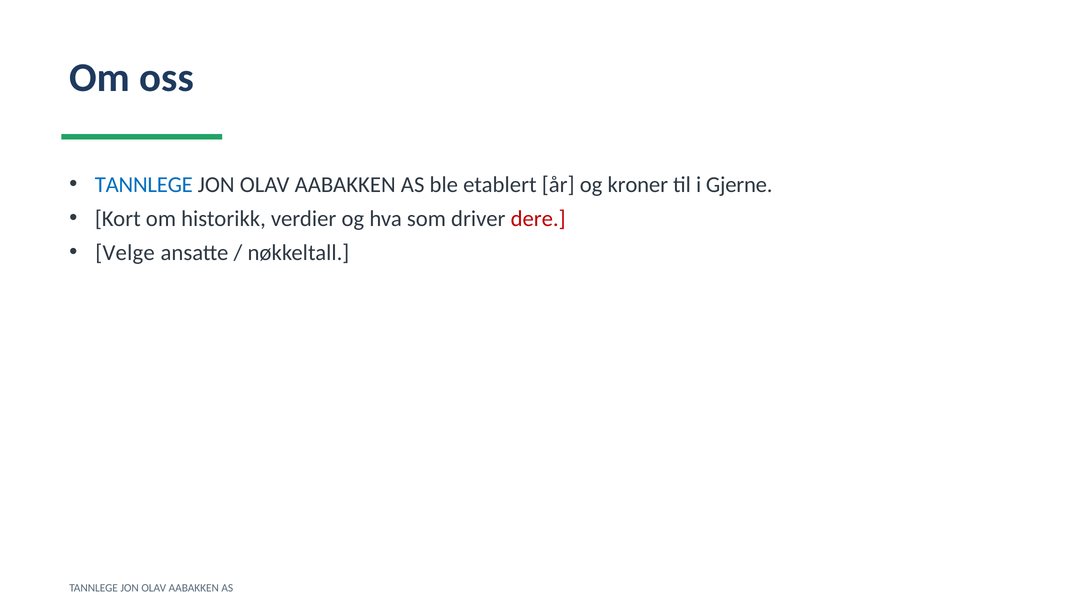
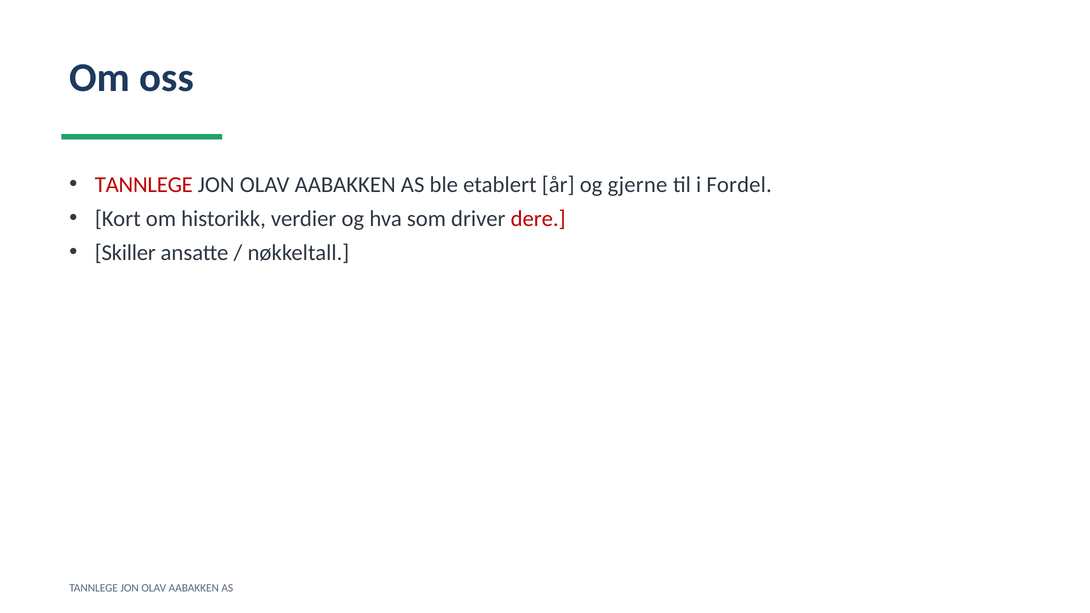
TANNLEGE colour: blue -> red (144, 185)
kroner: kroner -> gjerne (638, 185)
Gjerne: Gjerne -> Fordel (739, 185)
Velge: Velge -> Skiller (125, 253)
